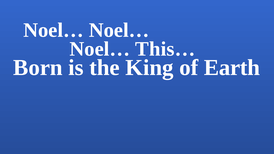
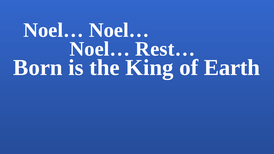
This…: This… -> Rest… (165, 49)
